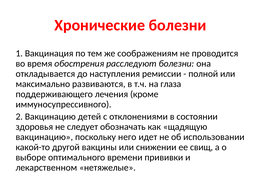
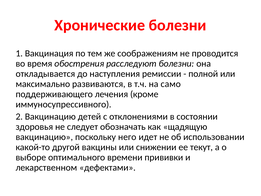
глаза: глаза -> само (171, 84)
свищ: свищ -> текут (201, 147)
нетяжелые: нетяжелые -> дефектами (107, 167)
